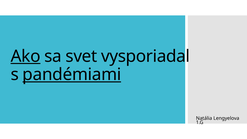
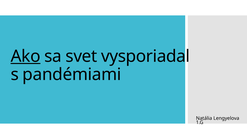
pandémiami underline: present -> none (72, 75)
